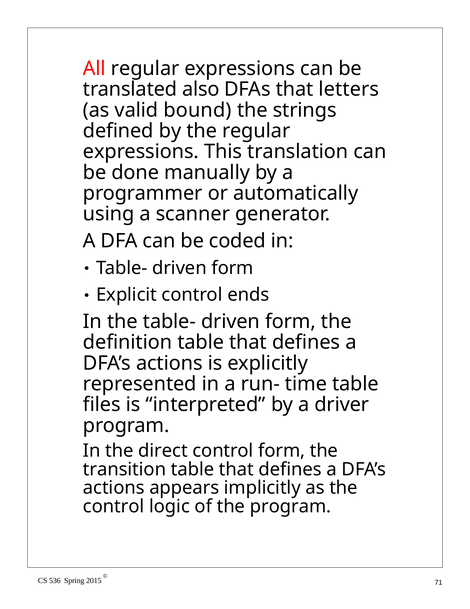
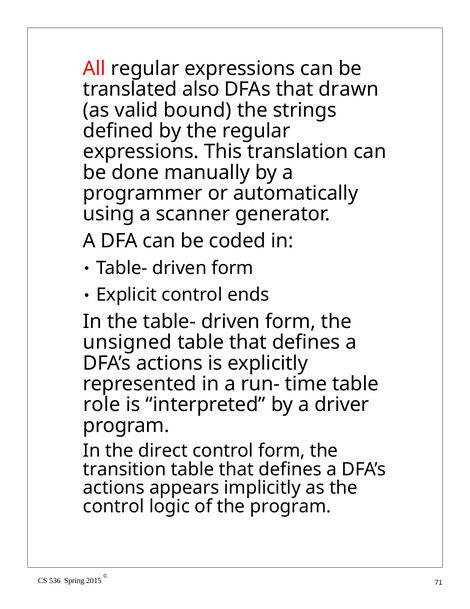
letters: letters -> drawn (349, 89)
definition: definition -> unsigned (127, 342)
files: files -> role (102, 404)
